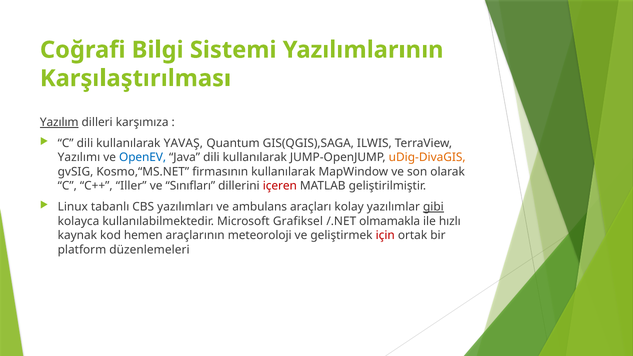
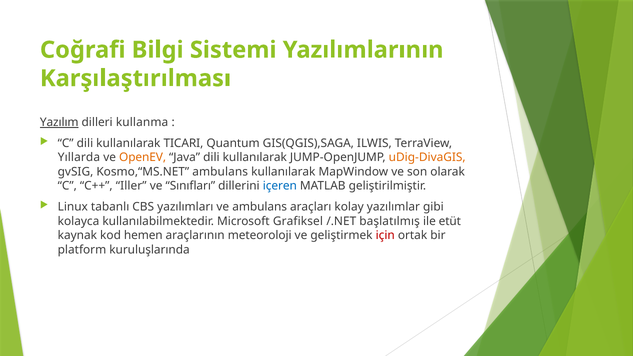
karşımıza: karşımıza -> kullanma (142, 123)
YAVAŞ: YAVAŞ -> TICARI (183, 143)
Yazılımı: Yazılımı -> Yıllarda (79, 158)
OpenEV colour: blue -> orange (143, 158)
Kosmo,“MS.NET firmasının: firmasının -> ambulans (220, 172)
içeren colour: red -> blue (280, 186)
gibi underline: present -> none (433, 207)
olmamakla: olmamakla -> başlatılmış (390, 221)
hızlı: hızlı -> etüt (450, 221)
düzenlemeleri: düzenlemeleri -> kuruluşlarında (149, 250)
